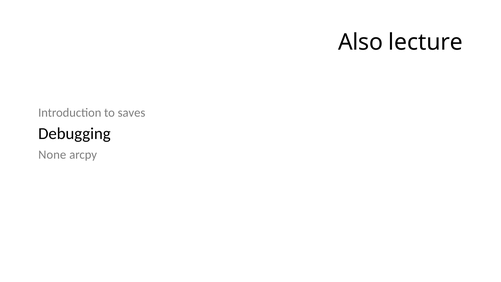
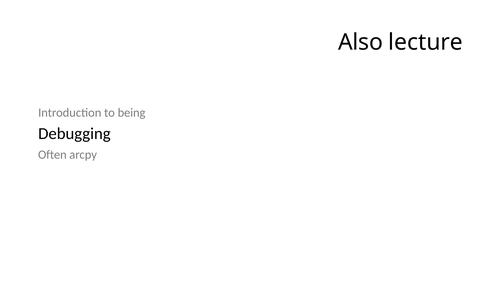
saves: saves -> being (132, 113)
None: None -> Often (52, 155)
